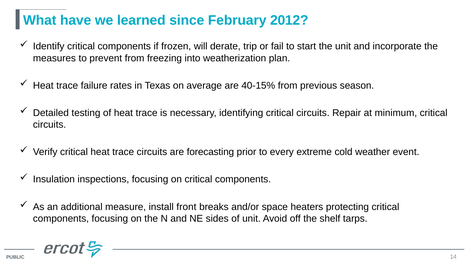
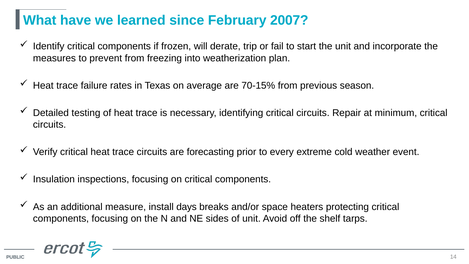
2012: 2012 -> 2007 (289, 20)
40-15%: 40-15% -> 70-15% (258, 85)
front: front -> days (187, 207)
